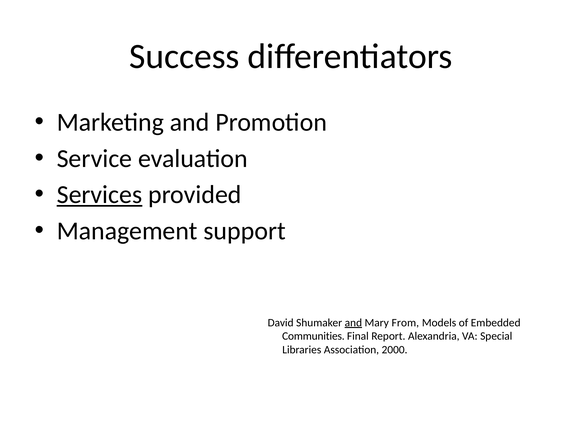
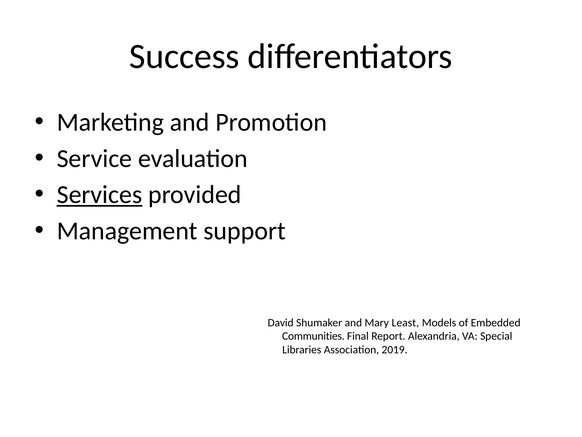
and underline: present -> none (353, 322)
From: From -> Least (405, 322)
2000: 2000 -> 2019 (395, 349)
